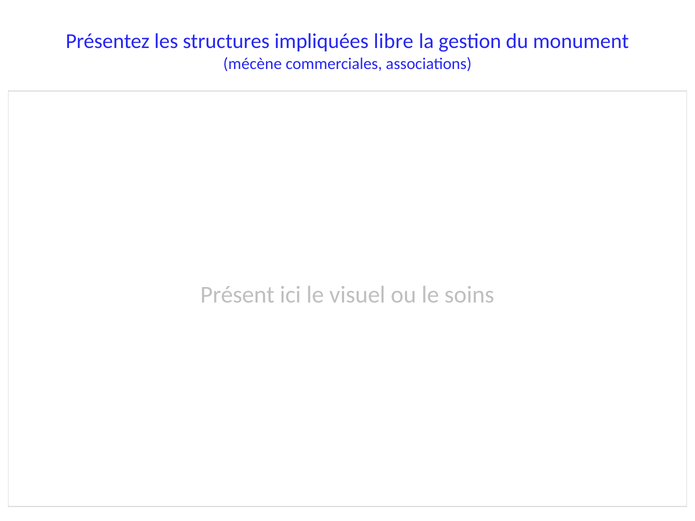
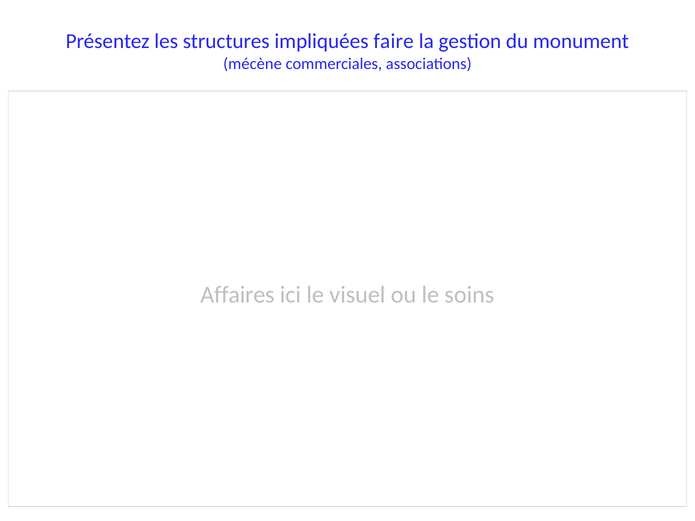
libre: libre -> faire (394, 41)
Présent: Présent -> Affaires (237, 295)
